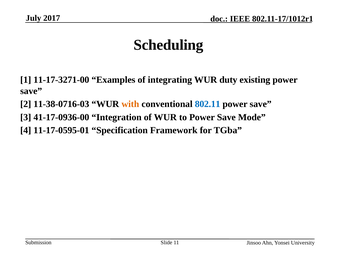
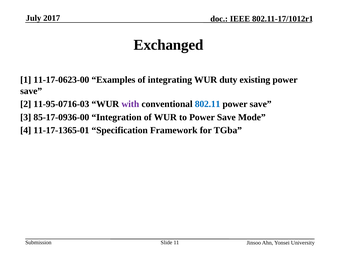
Scheduling: Scheduling -> Exchanged (169, 45)
11-17-3271-00: 11-17-3271-00 -> 11-17-0623-00 (61, 80)
11-38-0716-03: 11-38-0716-03 -> 11-95-0716-03 (61, 104)
with colour: orange -> purple (130, 104)
41-17-0936-00: 41-17-0936-00 -> 85-17-0936-00 (61, 117)
11-17-0595-01: 11-17-0595-01 -> 11-17-1365-01 (61, 130)
